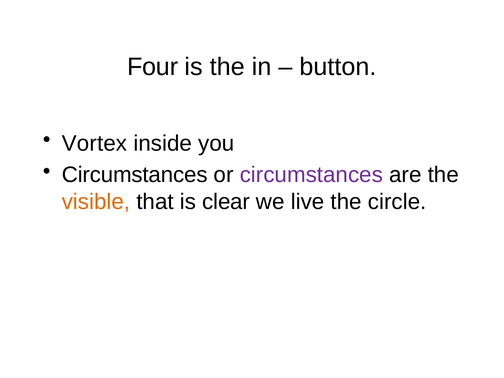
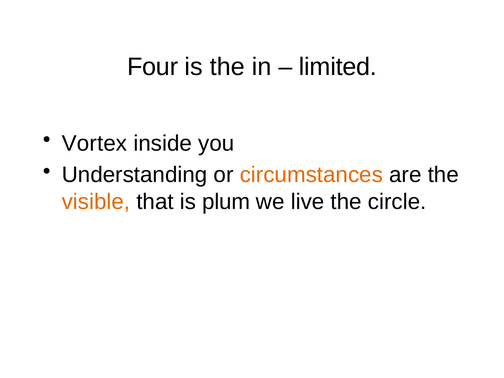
button: button -> limited (338, 67)
Circumstances: Circumstances -> Understanding (135, 175)
circumstances colour: purple -> orange (311, 175)
clear: clear -> plum (226, 202)
